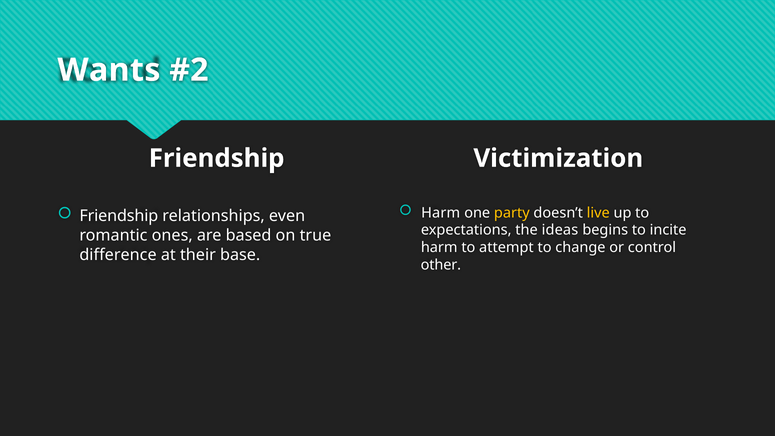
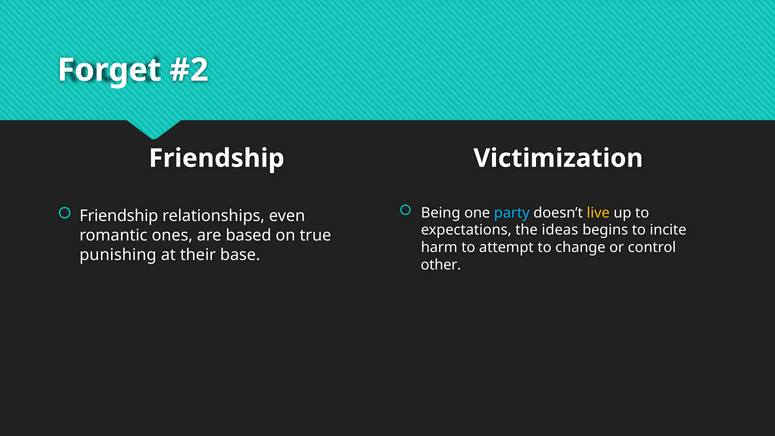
Wants: Wants -> Forget (109, 70)
Harm: Harm -> Being (441, 213)
party colour: yellow -> light blue (512, 213)
difference: difference -> punishing (118, 255)
